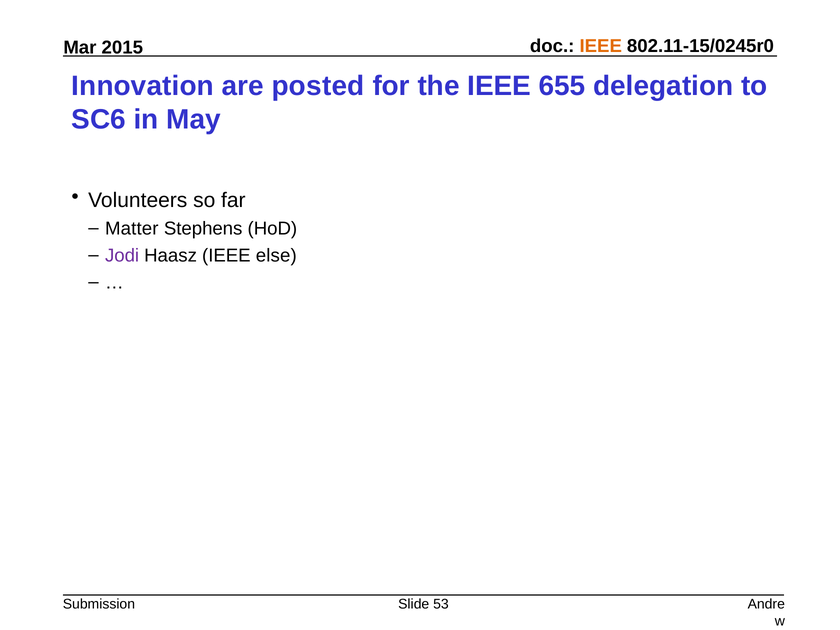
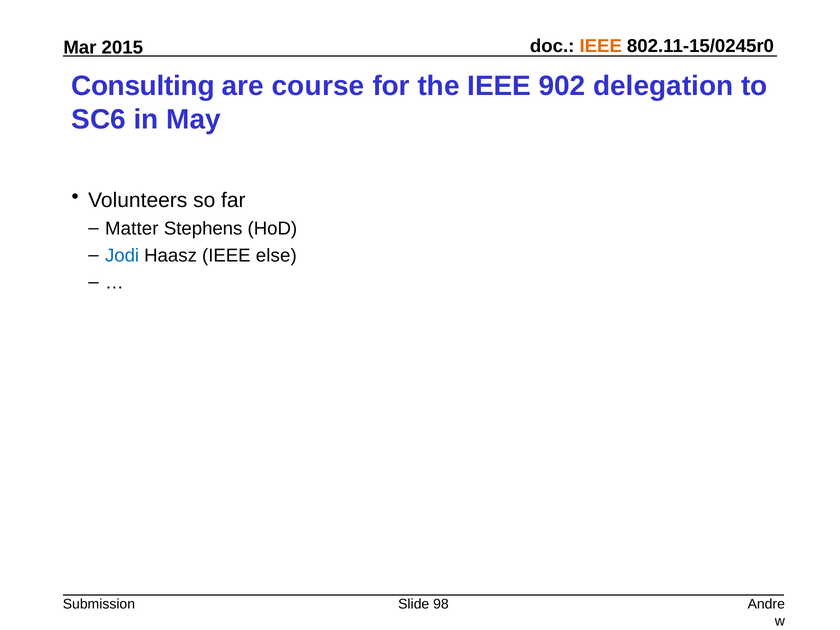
Innovation: Innovation -> Consulting (143, 86)
posted: posted -> course (318, 86)
655: 655 -> 902 (562, 86)
Jodi colour: purple -> blue (122, 256)
53: 53 -> 98 (441, 604)
